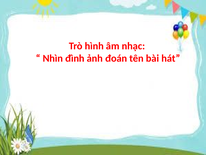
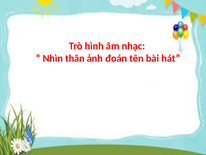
đình: đình -> thân (75, 58)
